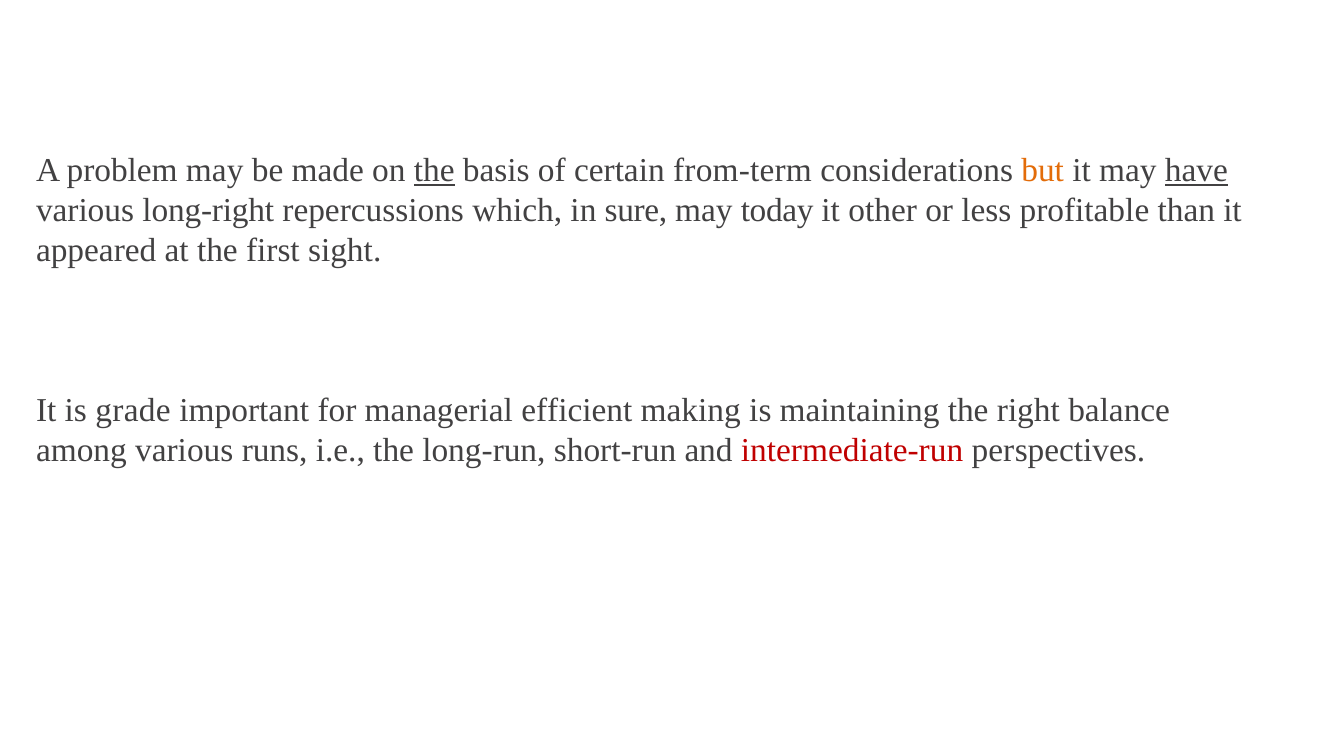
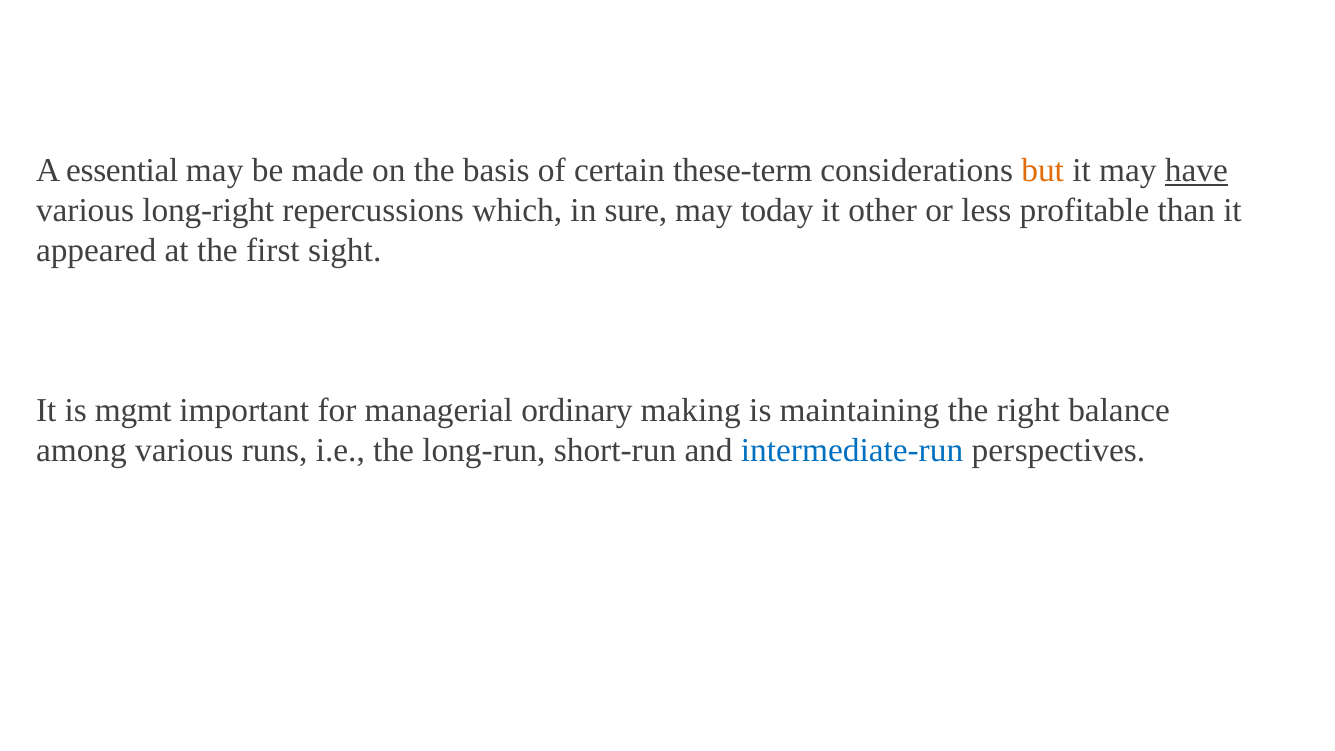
problem: problem -> essential (122, 171)
the underline: present -> none (434, 171)
from-term: from-term -> these-term (743, 171)
grade: grade -> mgmt (133, 411)
efficient: efficient -> ordinary (577, 411)
intermediate-run colour: red -> blue (852, 451)
